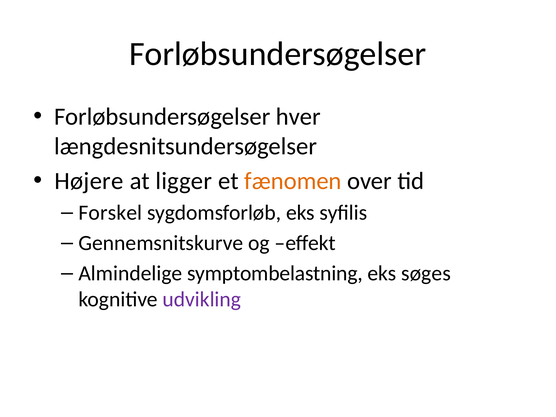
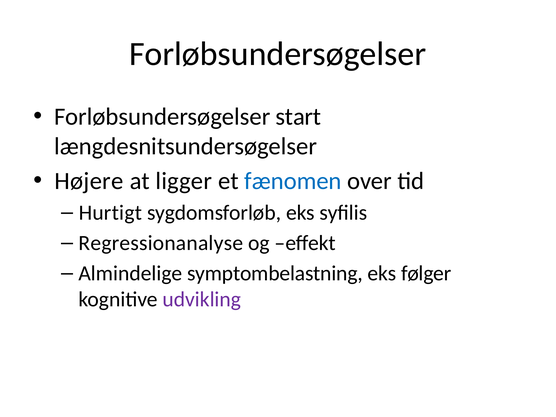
hver: hver -> start (298, 117)
fænomen colour: orange -> blue (293, 181)
Forskel: Forskel -> Hurtigt (110, 213)
Gennemsnitskurve: Gennemsnitskurve -> Regressionanalyse (161, 243)
søges: søges -> følger (426, 273)
